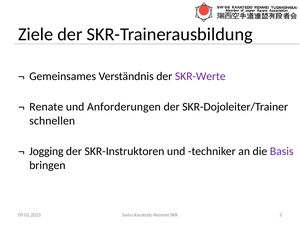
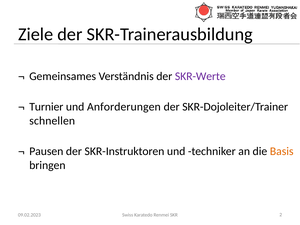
Renate: Renate -> Turnier (46, 107)
Jogging: Jogging -> Pausen (46, 151)
Basis colour: purple -> orange (282, 151)
